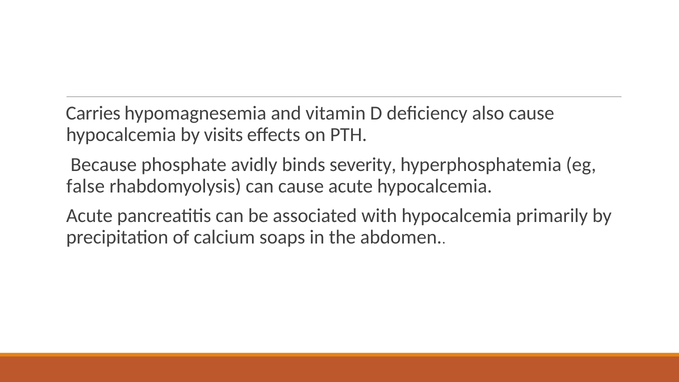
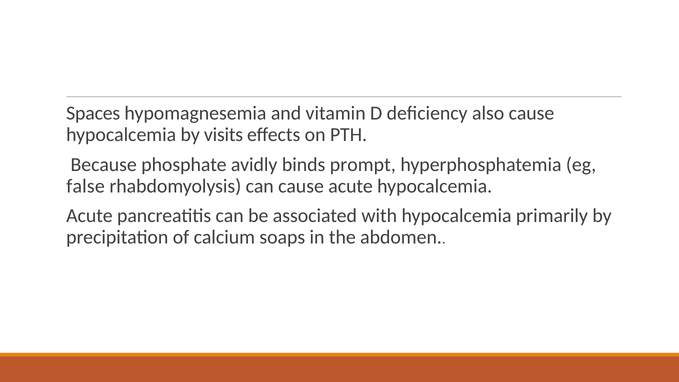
Carries: Carries -> Spaces (93, 113)
severity: severity -> prompt (363, 165)
